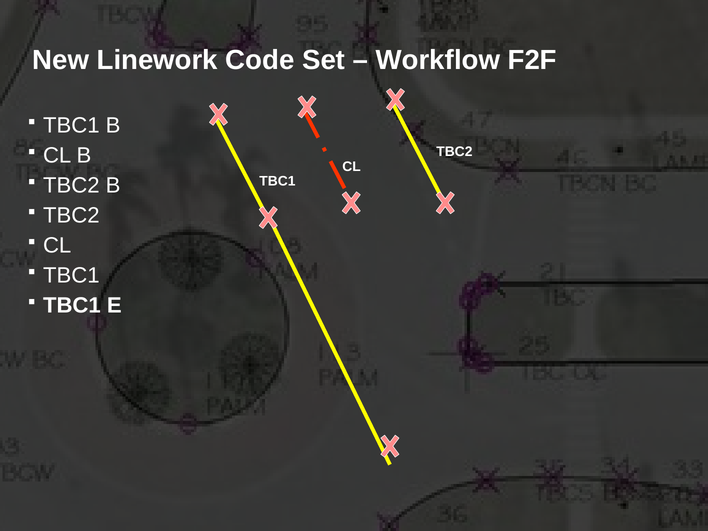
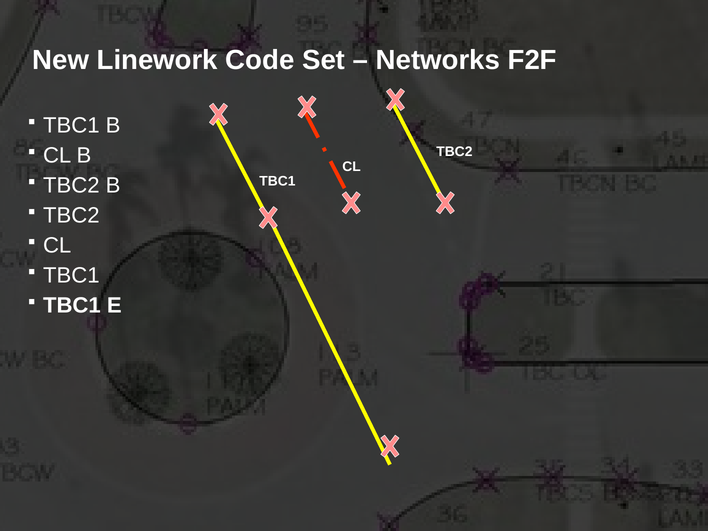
Workflow: Workflow -> Networks (438, 60)
